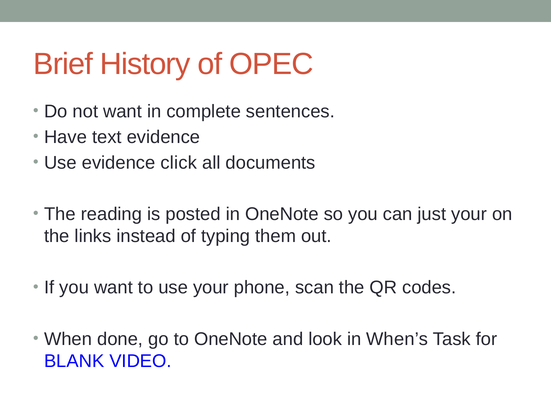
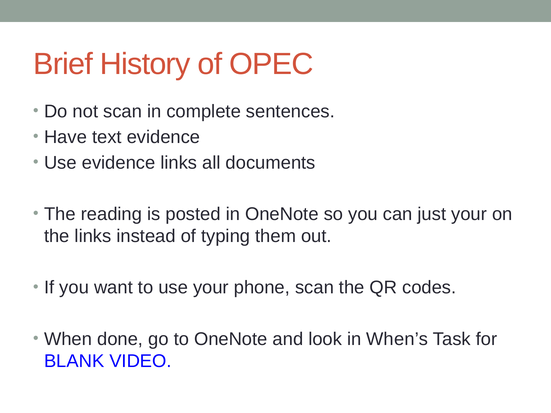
not want: want -> scan (123, 111)
evidence click: click -> links (179, 163)
